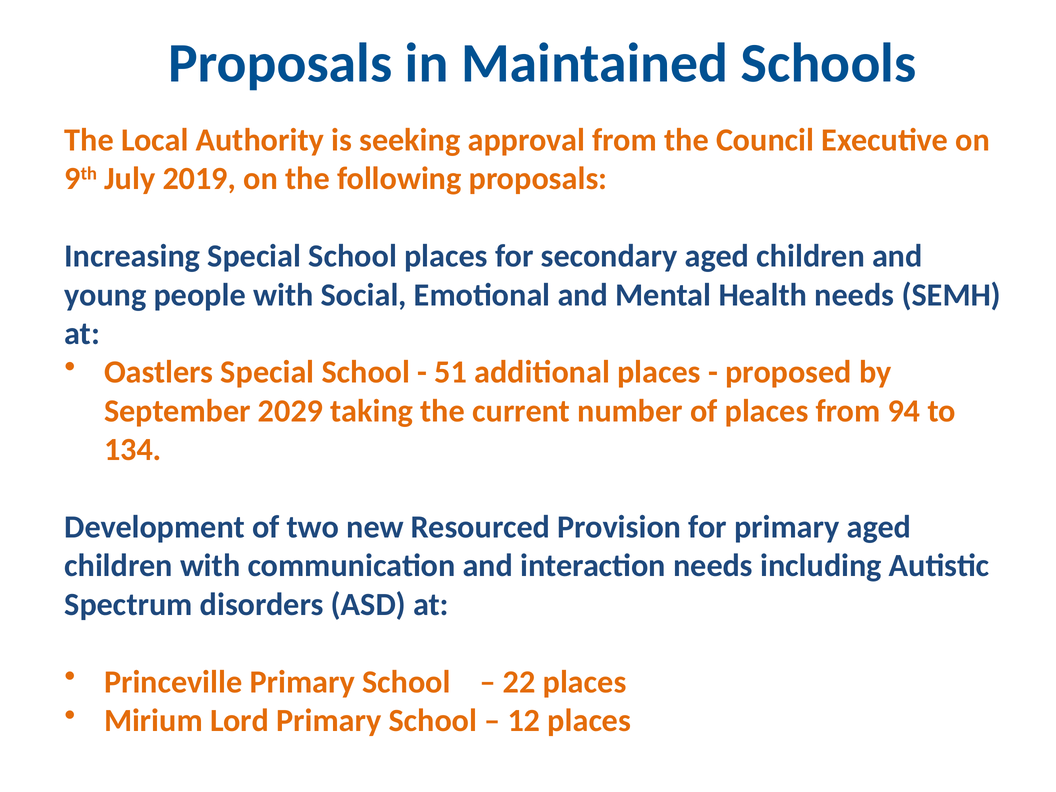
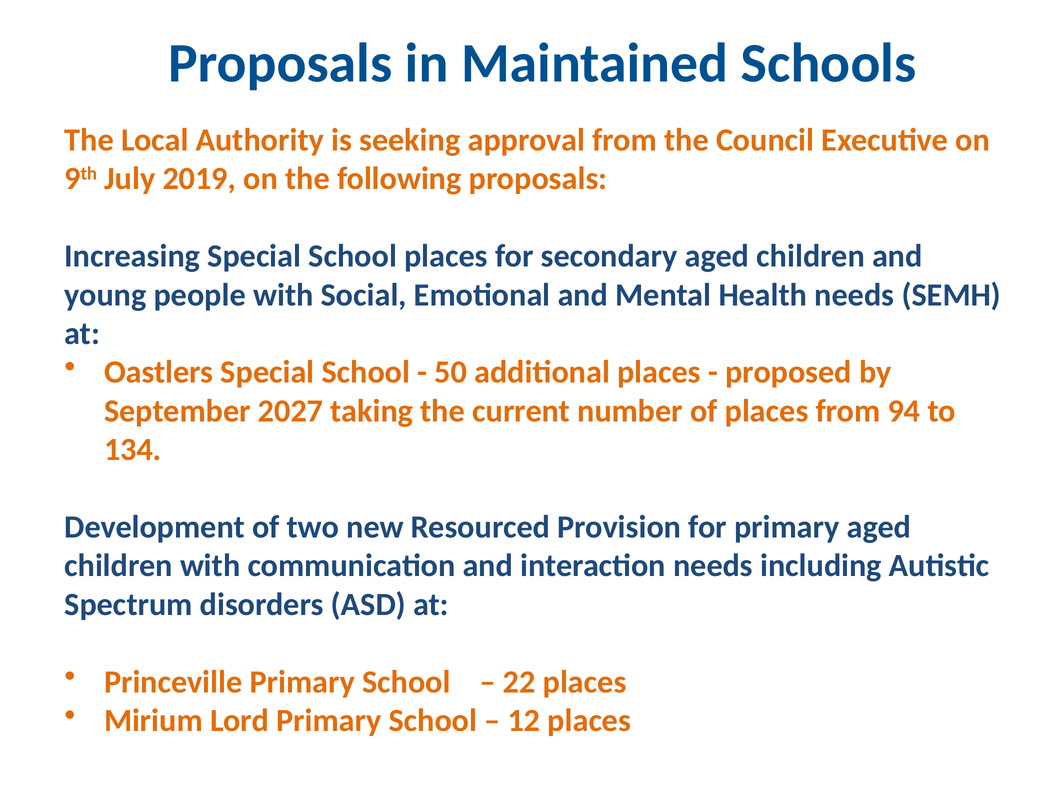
51: 51 -> 50 (451, 372)
2029: 2029 -> 2027 (291, 411)
